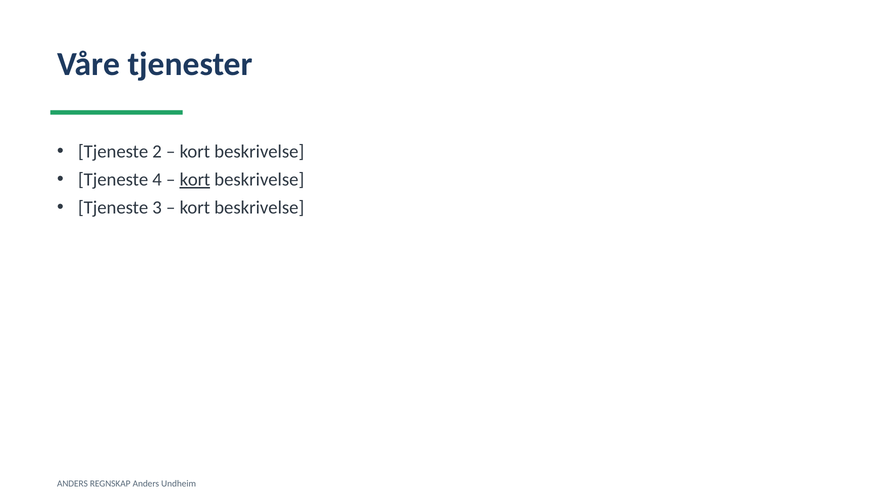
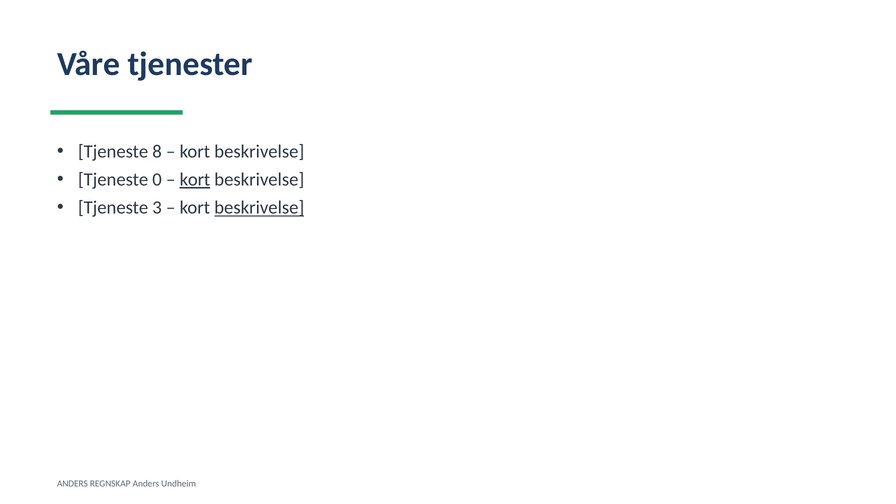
2: 2 -> 8 (157, 152)
4: 4 -> 0 (157, 180)
beskrivelse underline: none -> present (259, 208)
